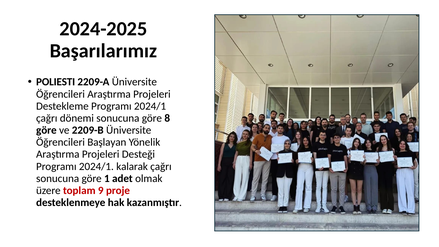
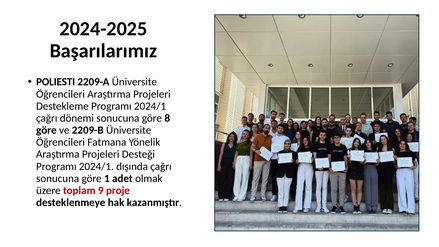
Başlayan: Başlayan -> Fatmana (107, 142)
kalarak: kalarak -> dışında (132, 166)
